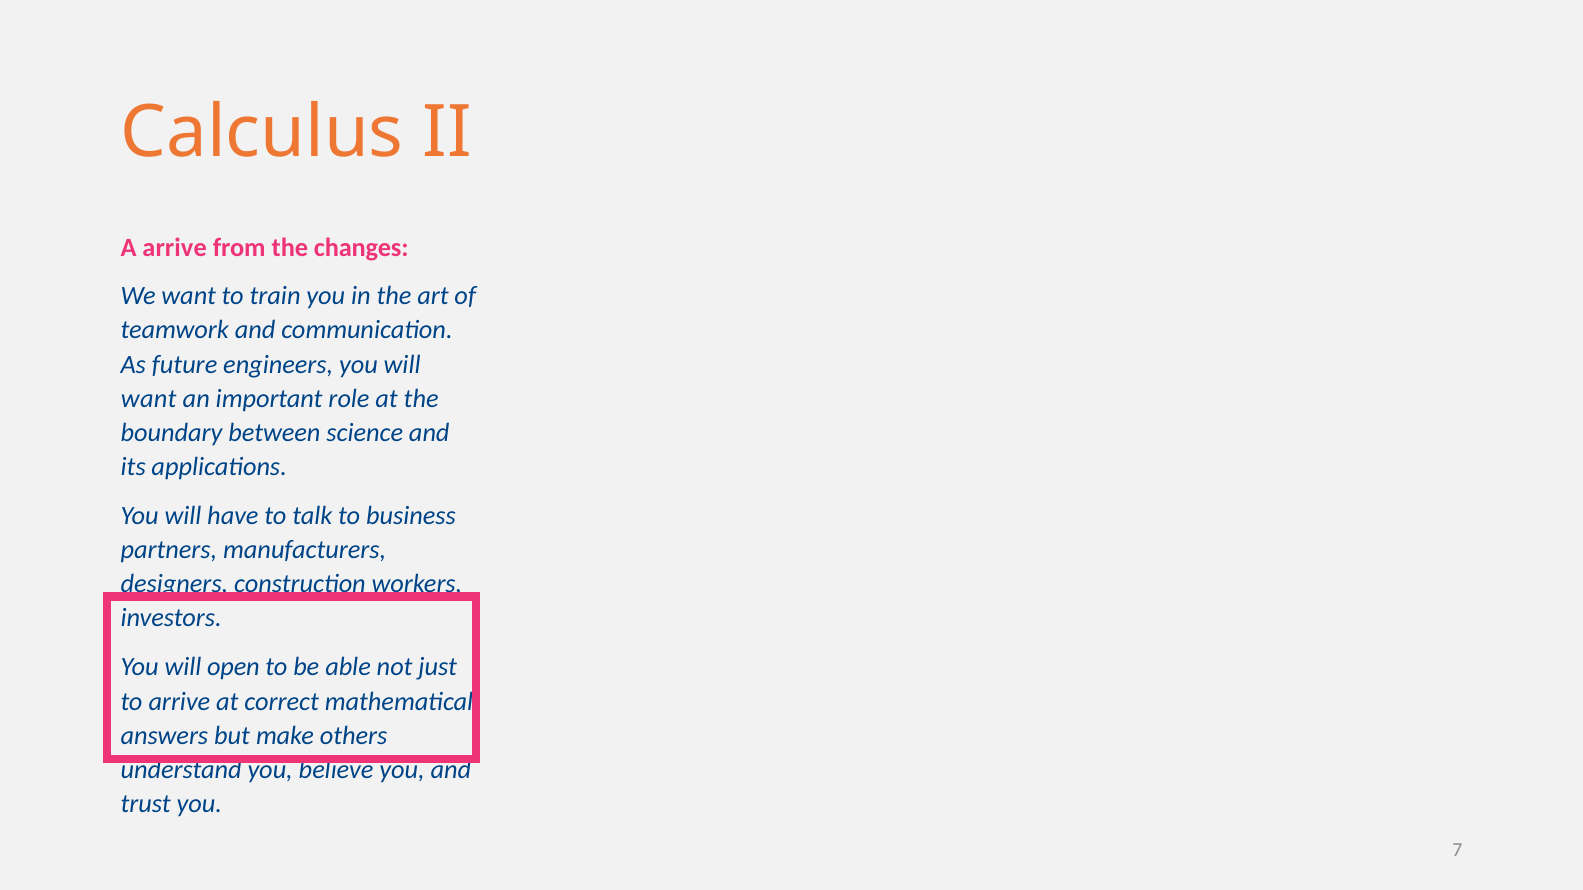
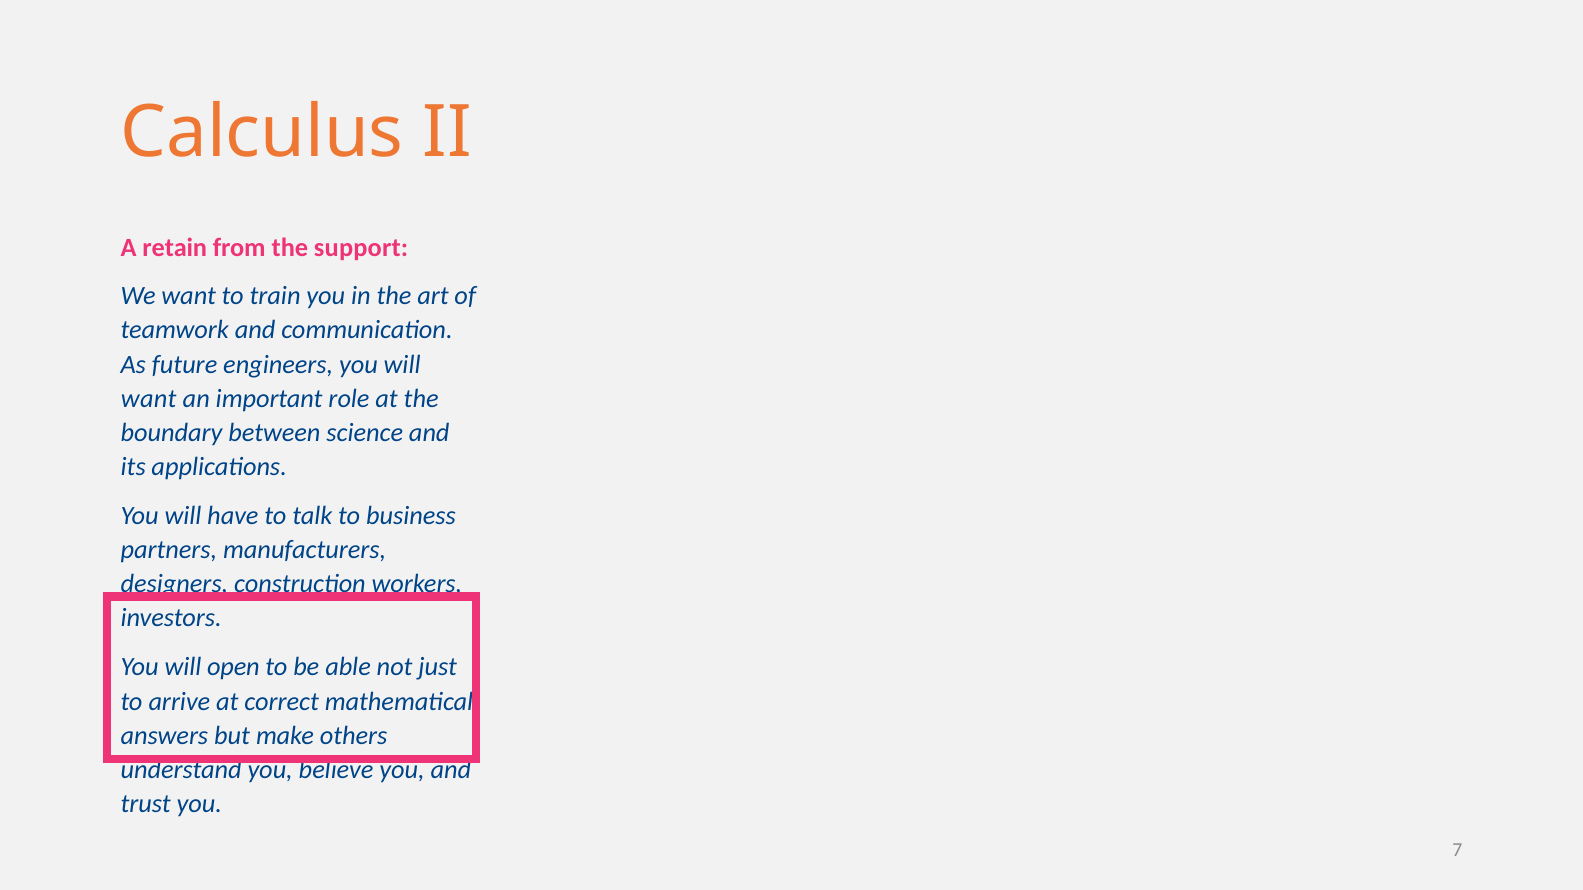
A arrive: arrive -> retain (175, 247)
changes: changes -> support (361, 247)
